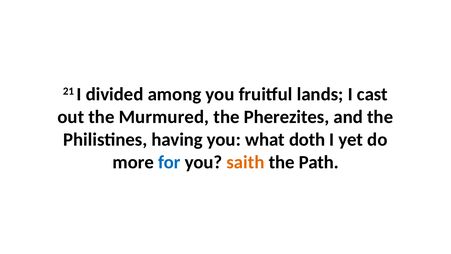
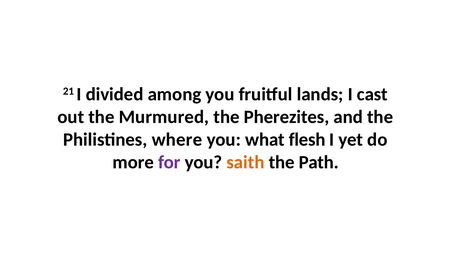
having: having -> where (177, 139)
doth: doth -> flesh (307, 139)
for colour: blue -> purple (169, 162)
